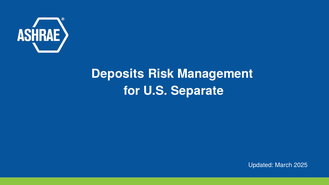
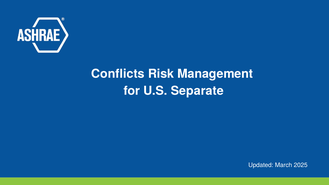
Deposits: Deposits -> Conflicts (118, 74)
